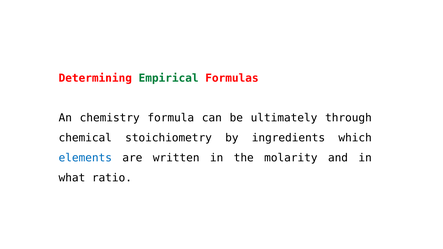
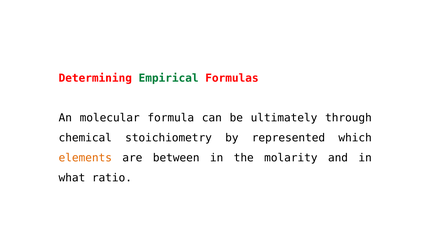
chemistry: chemistry -> molecular (110, 118)
ingredients: ingredients -> represented (288, 138)
elements colour: blue -> orange (85, 158)
written: written -> between (176, 158)
